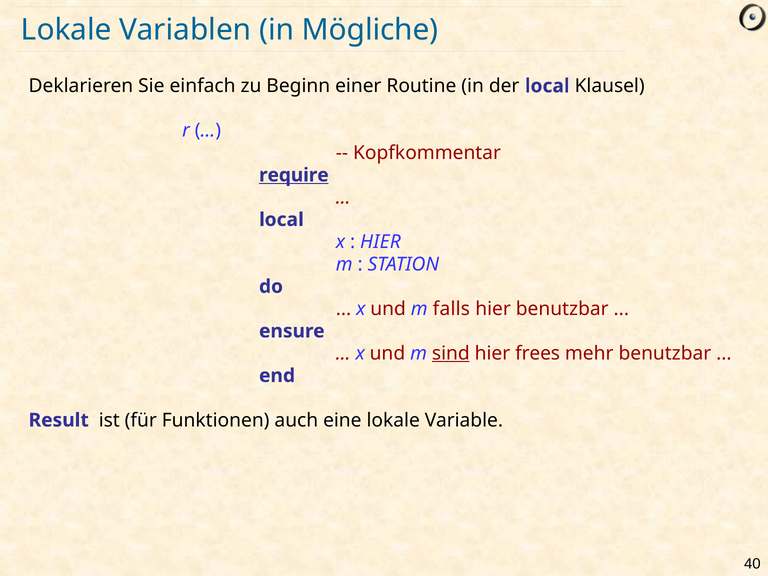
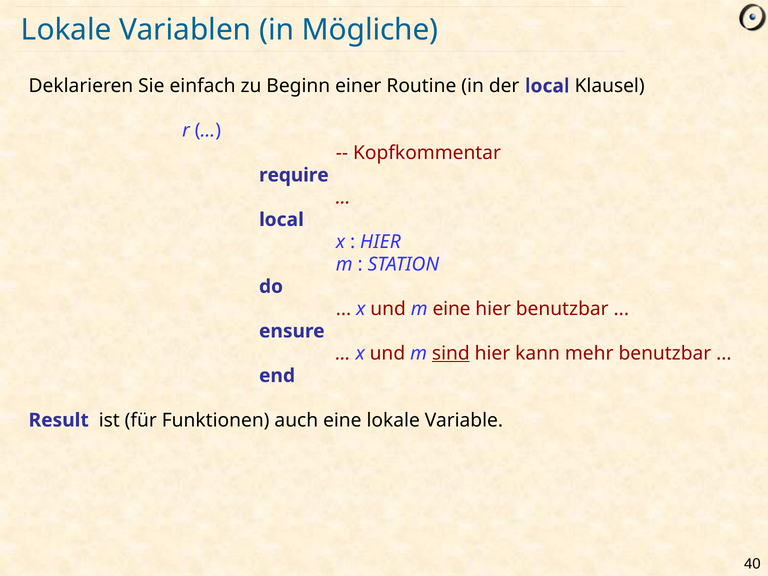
require underline: present -> none (294, 175)
m falls: falls -> eine (452, 309)
frees: frees -> kann (538, 353)
